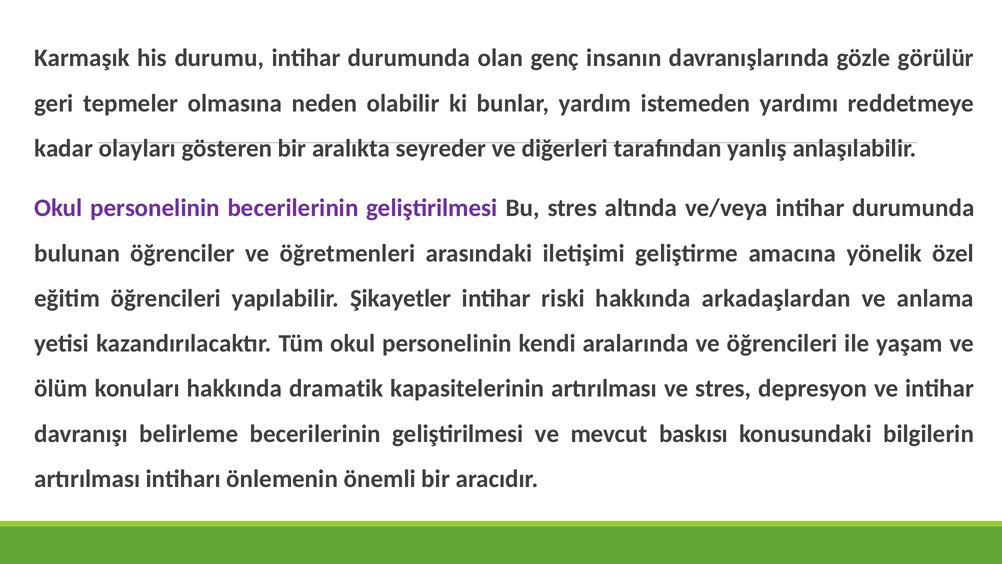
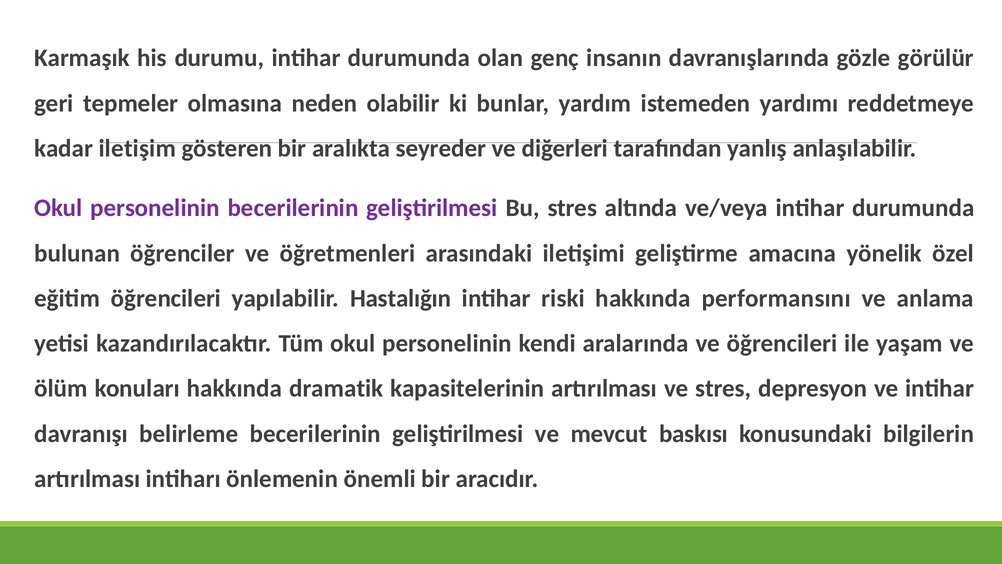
olayları: olayları -> iletişim (137, 148)
Şikayetler: Şikayetler -> Hastalığın (401, 298)
arkadaşlardan: arkadaşlardan -> performansını (776, 298)
